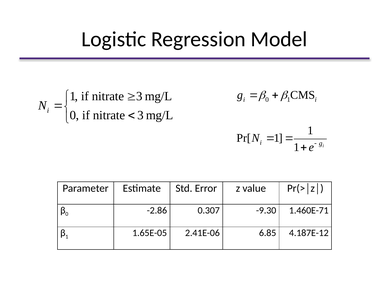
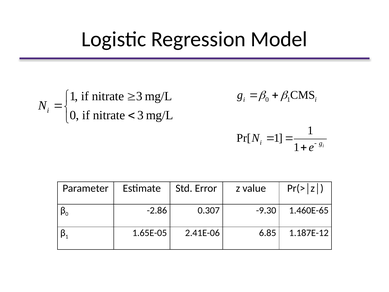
1.460E-71: 1.460E-71 -> 1.460E-65 (309, 210)
4.187E-12: 4.187E-12 -> 1.187E-12 (309, 233)
